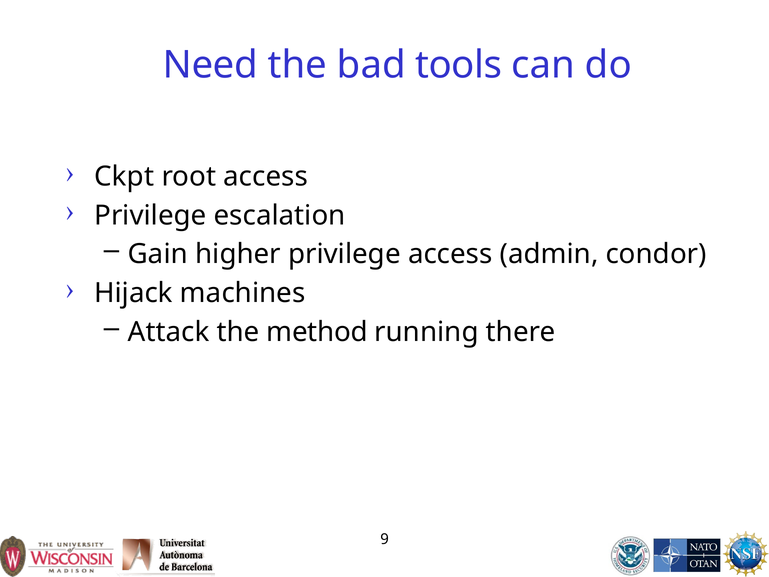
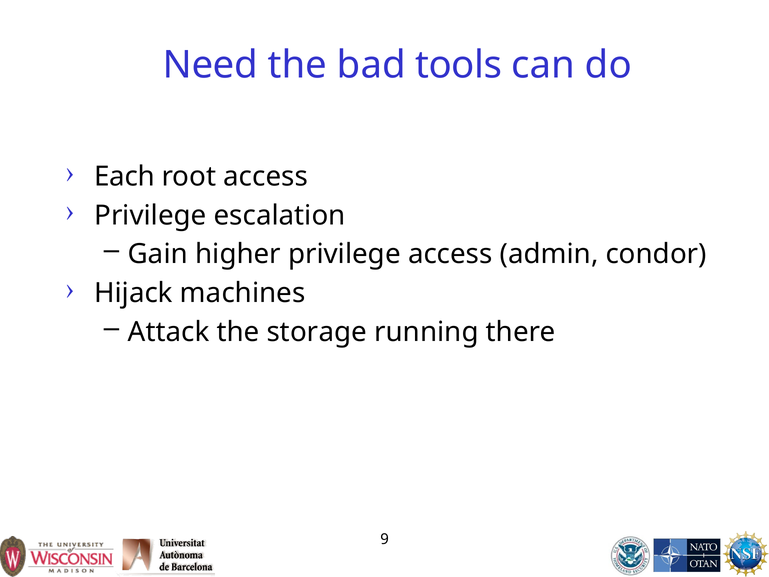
Ckpt: Ckpt -> Each (124, 176)
method: method -> storage (317, 332)
